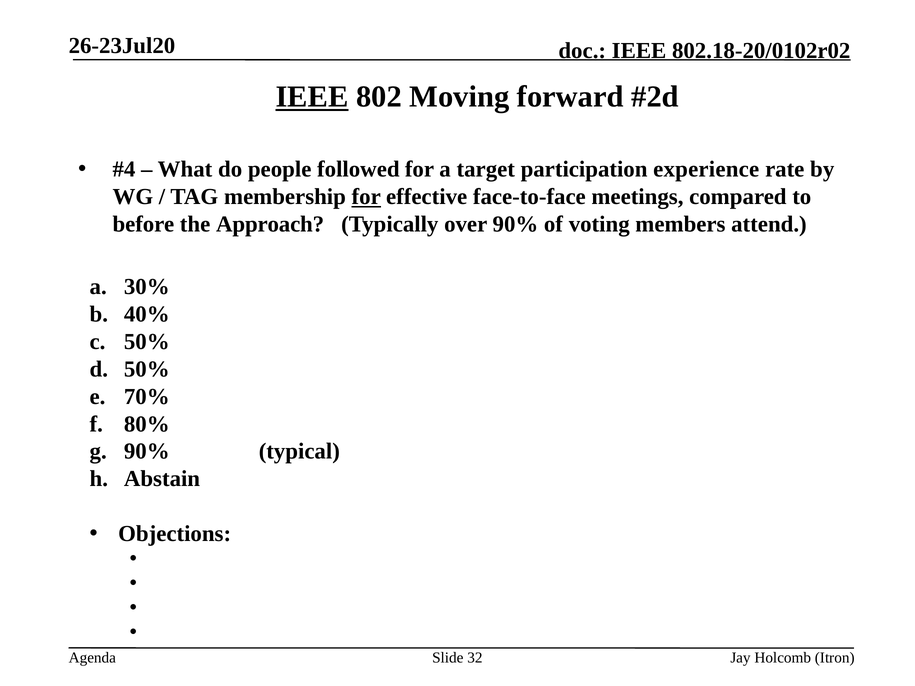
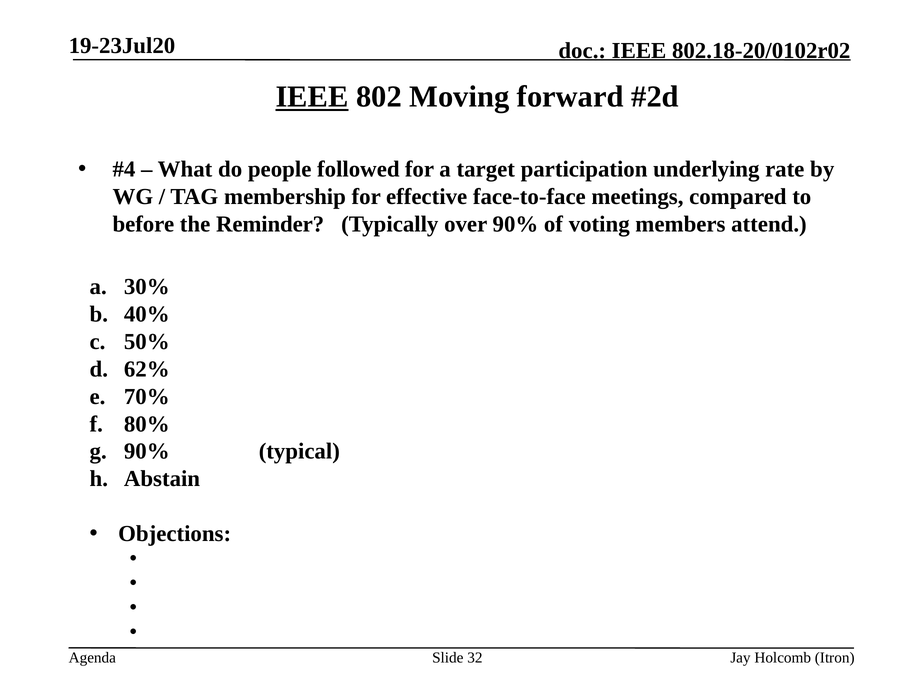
26-23Jul20: 26-23Jul20 -> 19-23Jul20 (122, 46)
experience: experience -> underlying (706, 169)
for underline: present -> none (366, 197)
Approach: Approach -> Reminder (270, 224)
50%: 50% -> 62% (147, 369)
